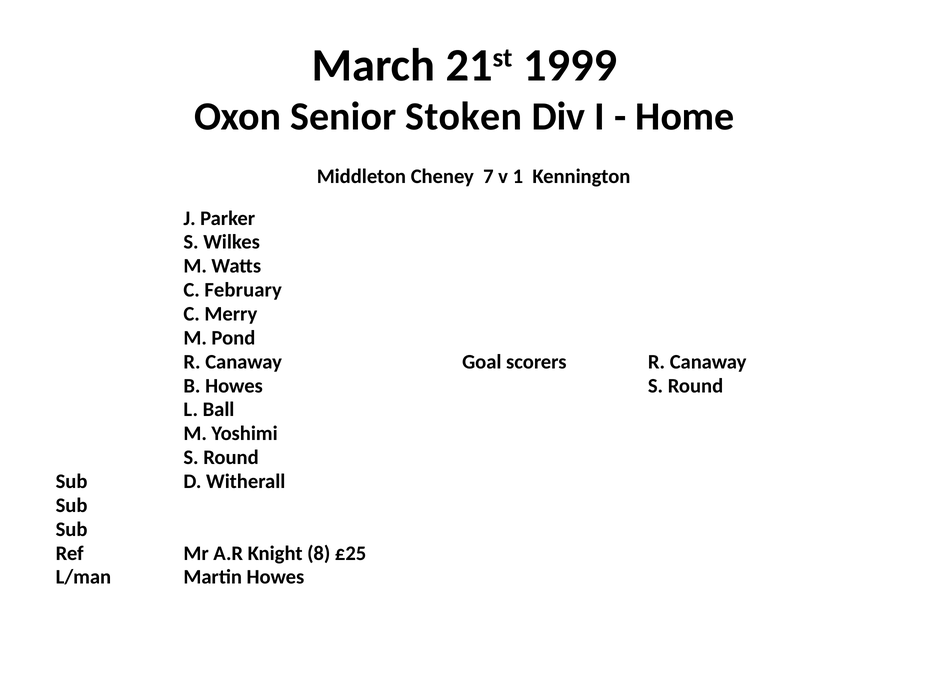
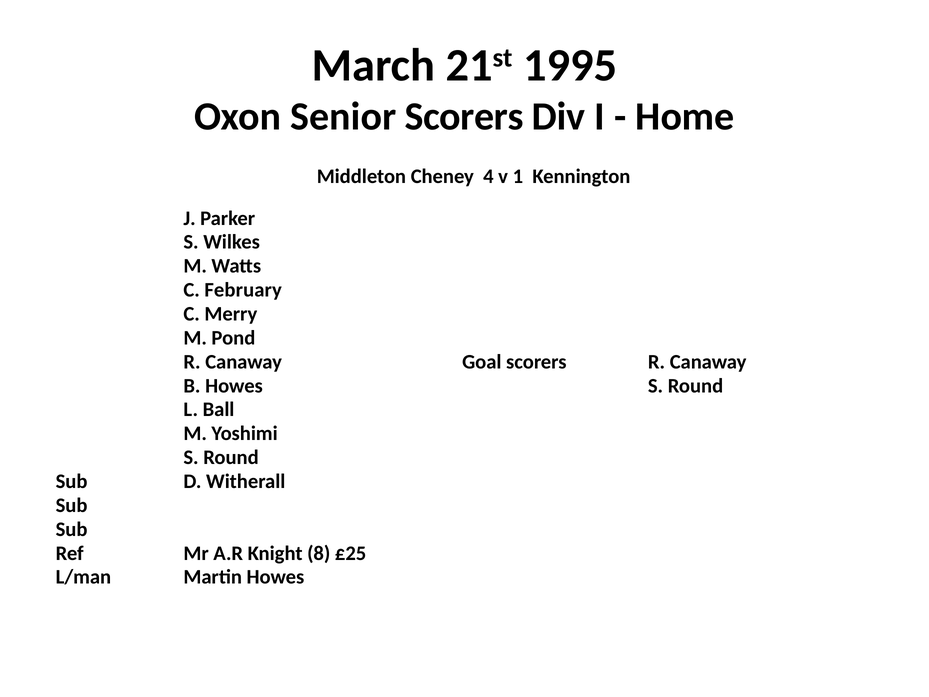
1999: 1999 -> 1995 (570, 65)
Senior Stoken: Stoken -> Scorers (464, 117)
7: 7 -> 4 (488, 176)
